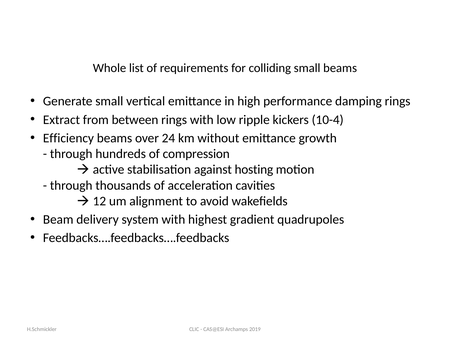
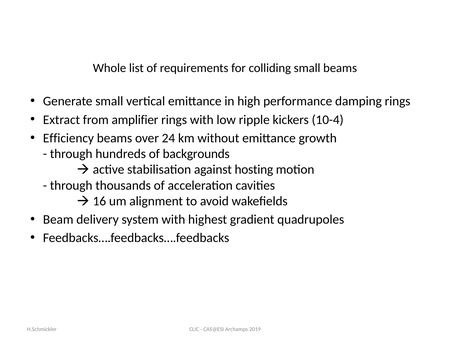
between: between -> amplifier (135, 120)
compression: compression -> backgrounds (196, 154)
12: 12 -> 16 (99, 201)
